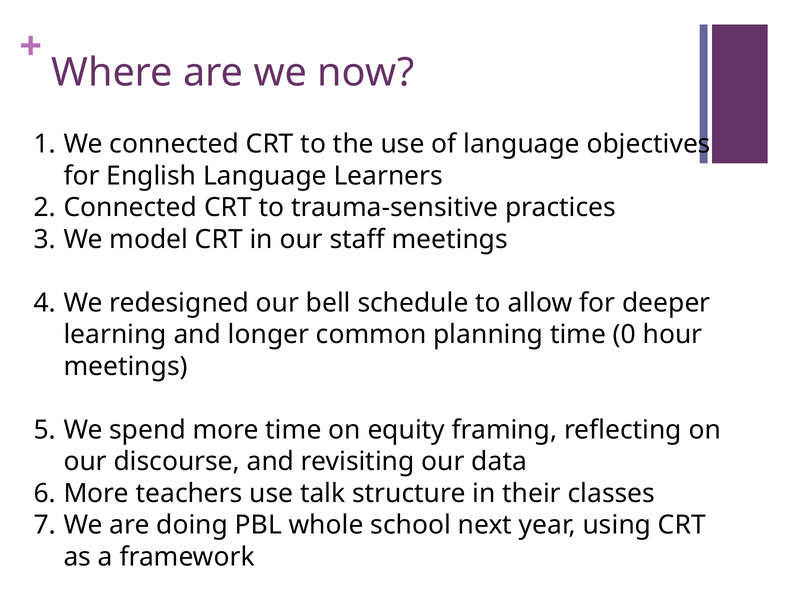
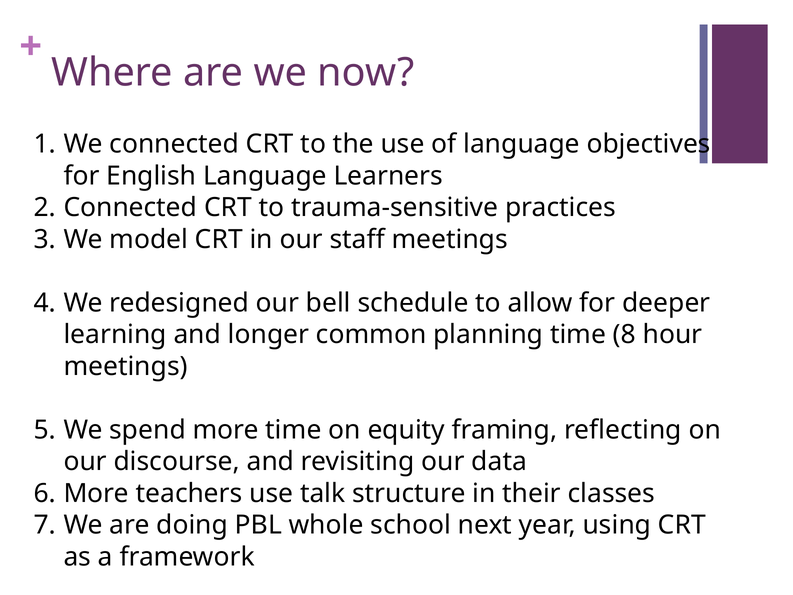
0: 0 -> 8 (624, 335)
